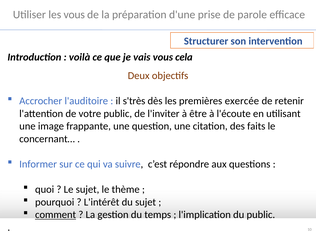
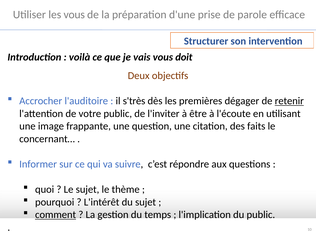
cela: cela -> doit (184, 57)
exercée: exercée -> dégager (242, 101)
retenir underline: none -> present (289, 101)
